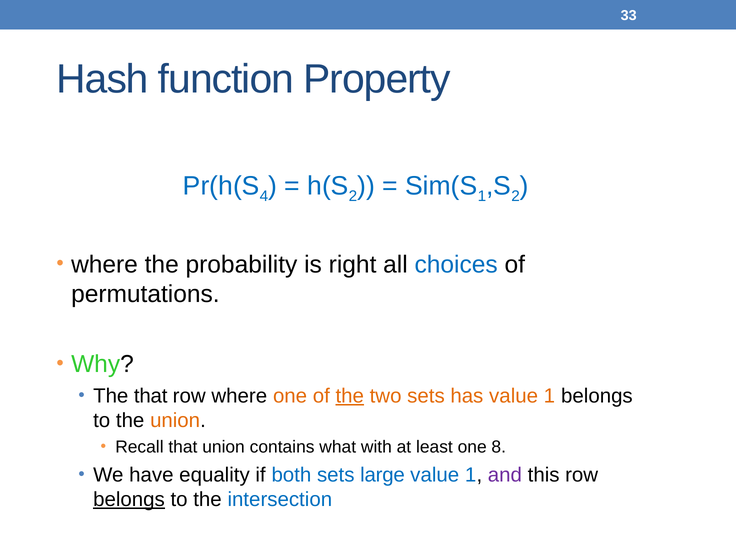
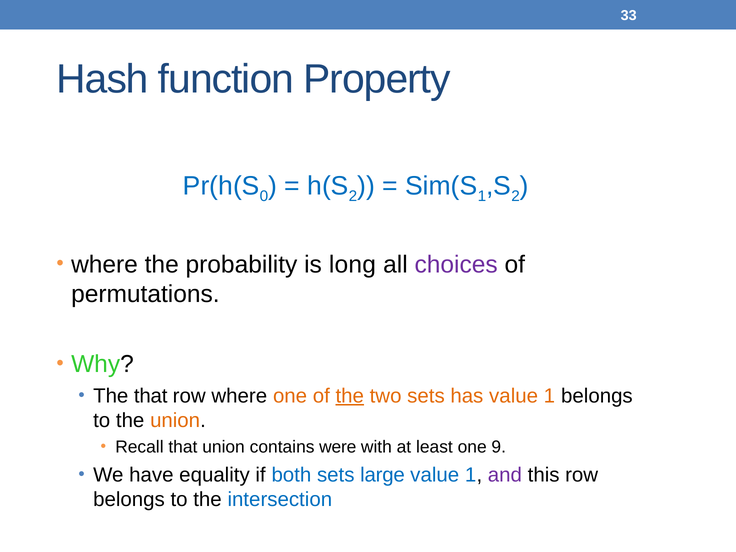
4: 4 -> 0 (264, 196)
right: right -> long (352, 264)
choices colour: blue -> purple (456, 264)
what: what -> were (338, 447)
8: 8 -> 9 (499, 447)
belongs underline: present -> none (129, 499)
